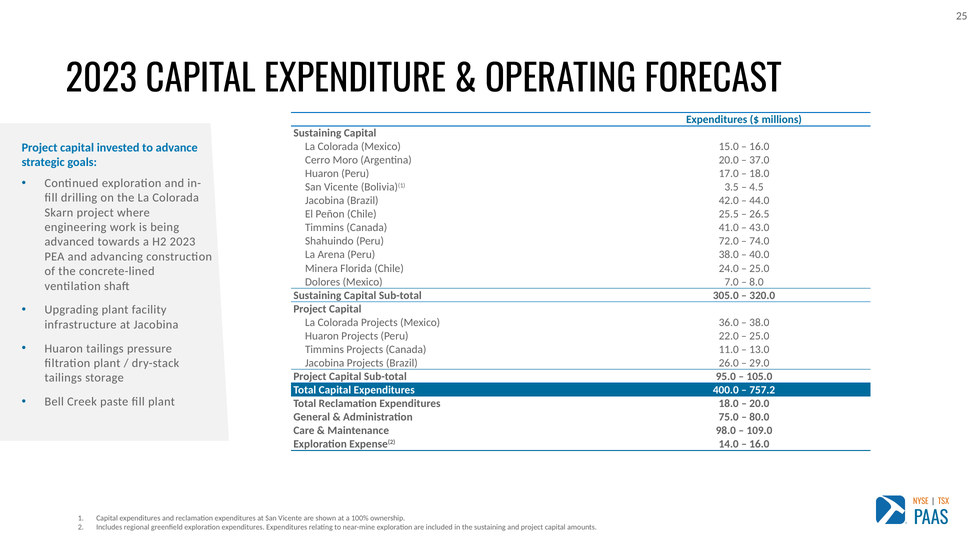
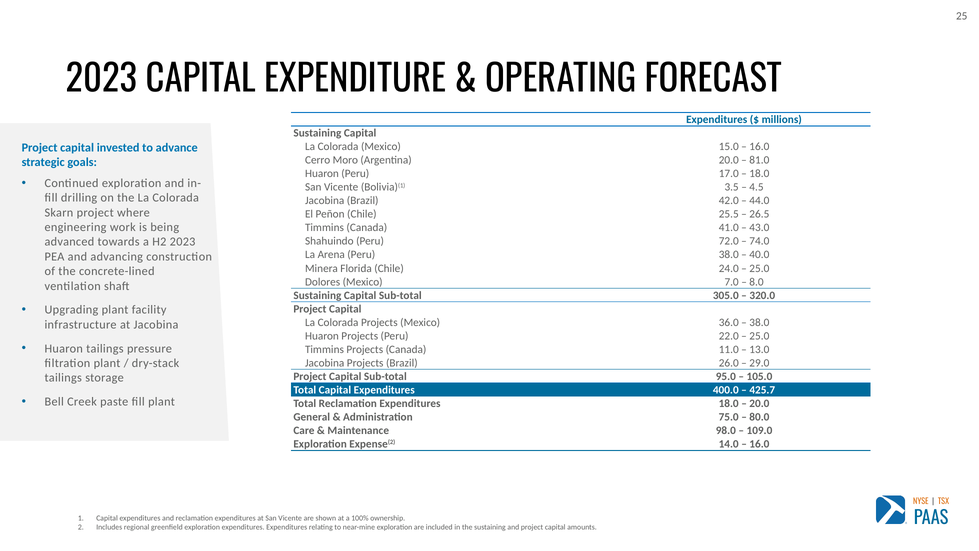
37.0: 37.0 -> 81.0 (759, 160)
757.2: 757.2 -> 425.7 (762, 390)
